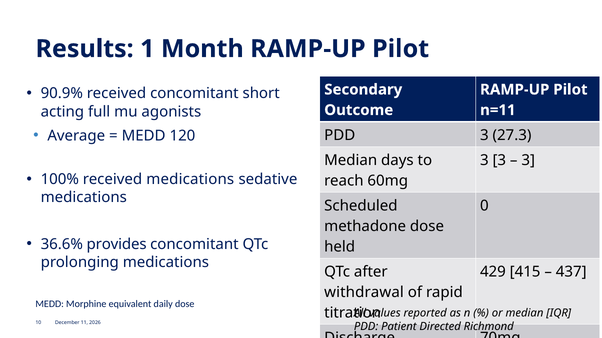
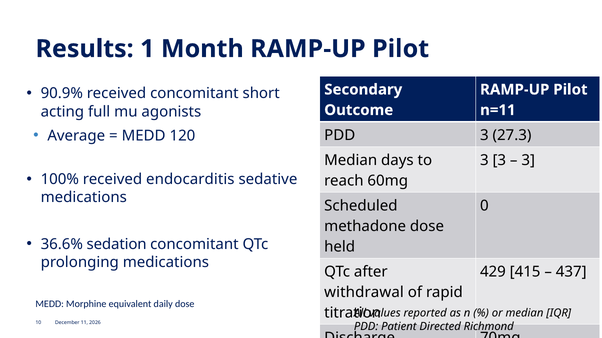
received medications: medications -> endocarditis (190, 180)
provides: provides -> sedation (117, 245)
